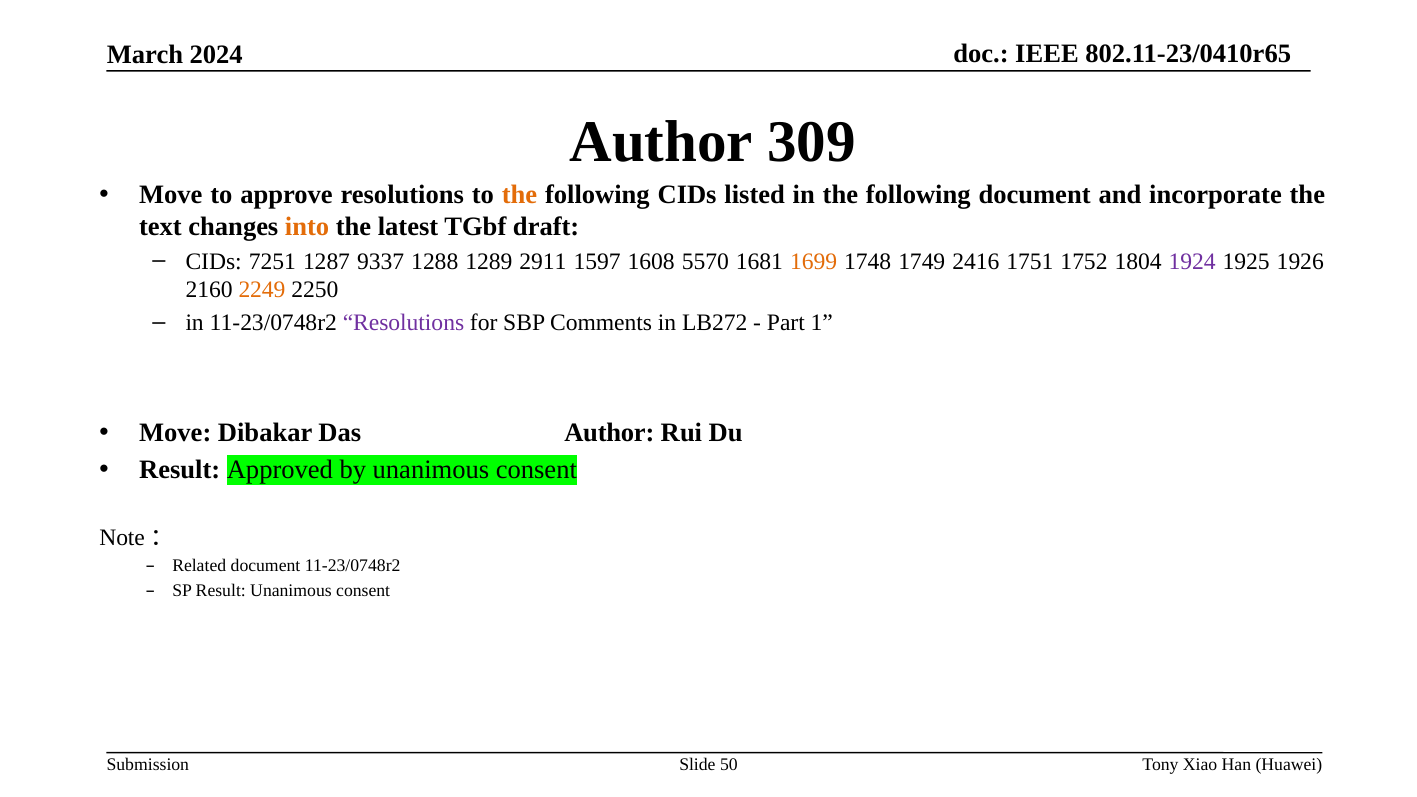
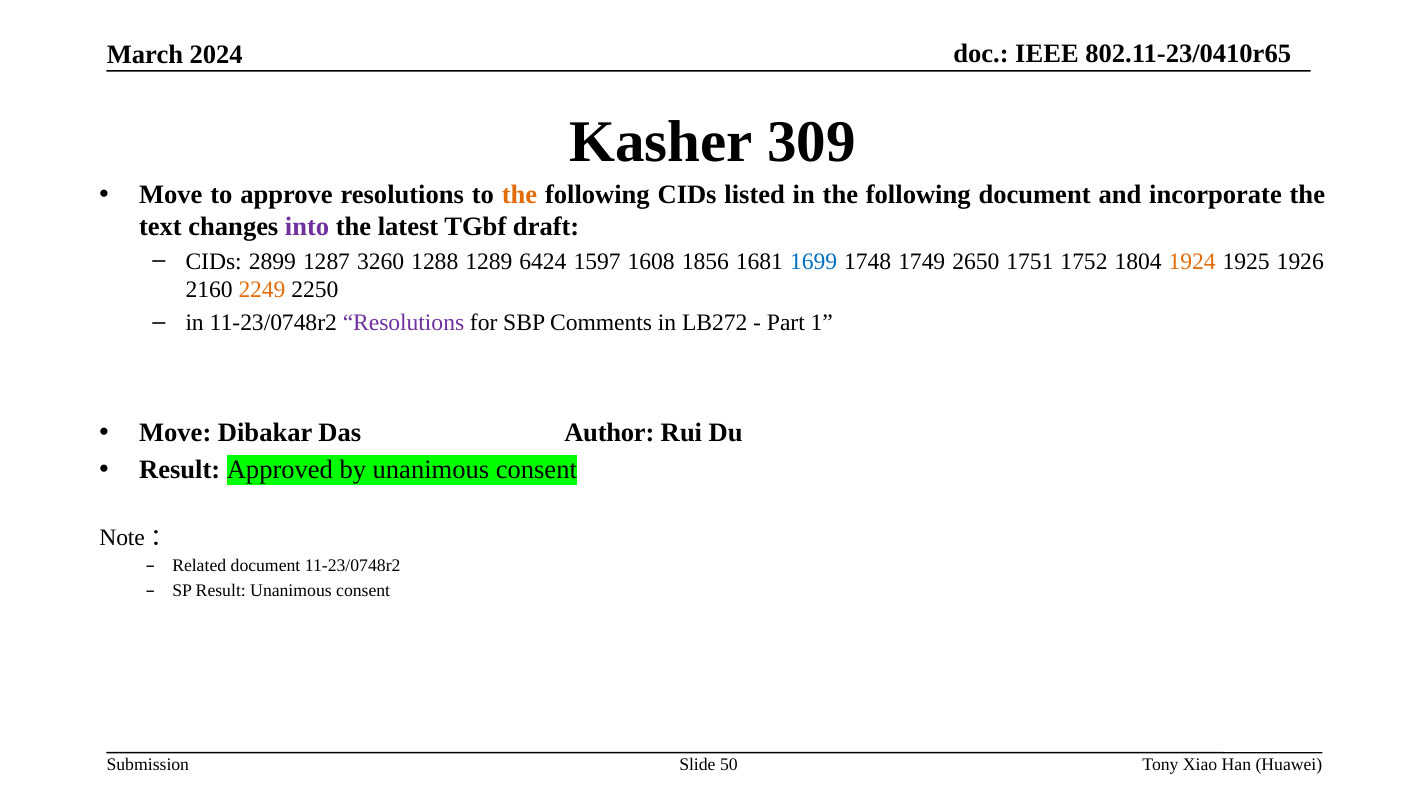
Author: Author -> Kasher (661, 142)
into colour: orange -> purple (307, 227)
7251: 7251 -> 2899 (272, 261)
9337: 9337 -> 3260 (381, 261)
2911: 2911 -> 6424 (543, 261)
5570: 5570 -> 1856 (705, 261)
1699 colour: orange -> blue (814, 261)
2416: 2416 -> 2650 (976, 261)
1924 colour: purple -> orange (1192, 261)
